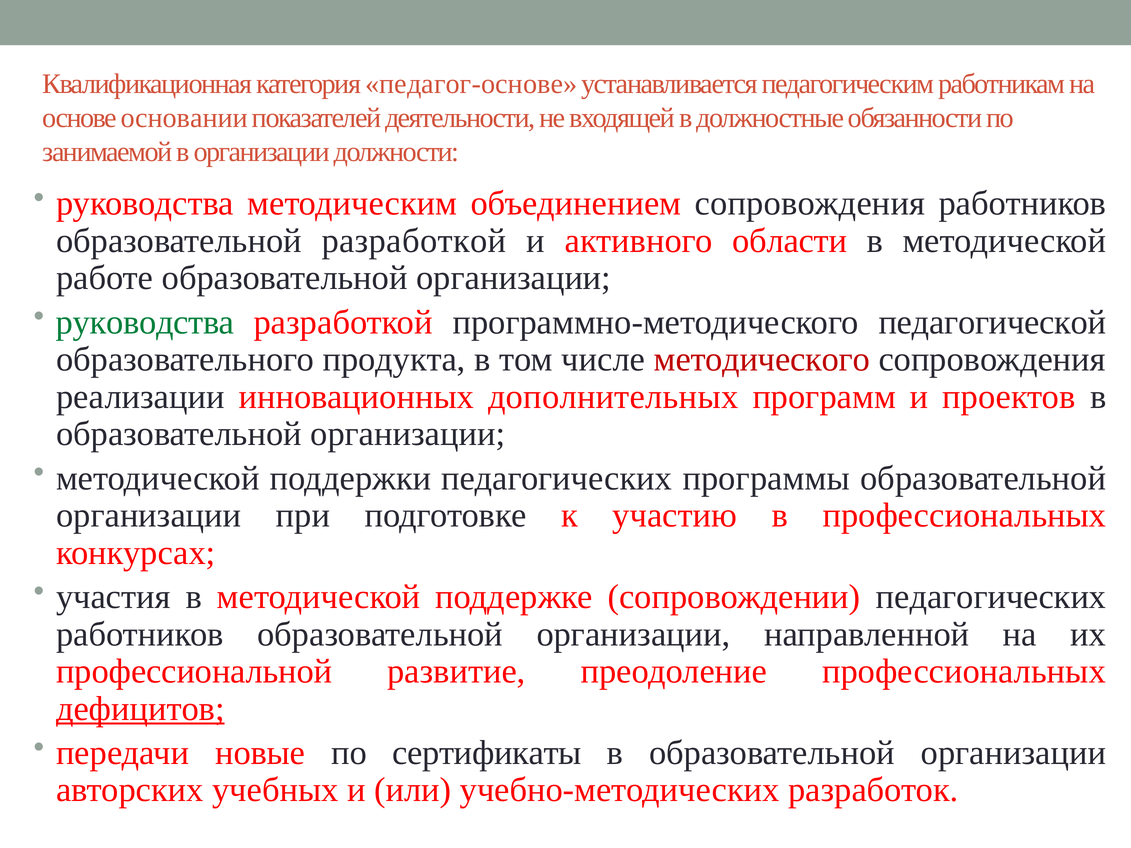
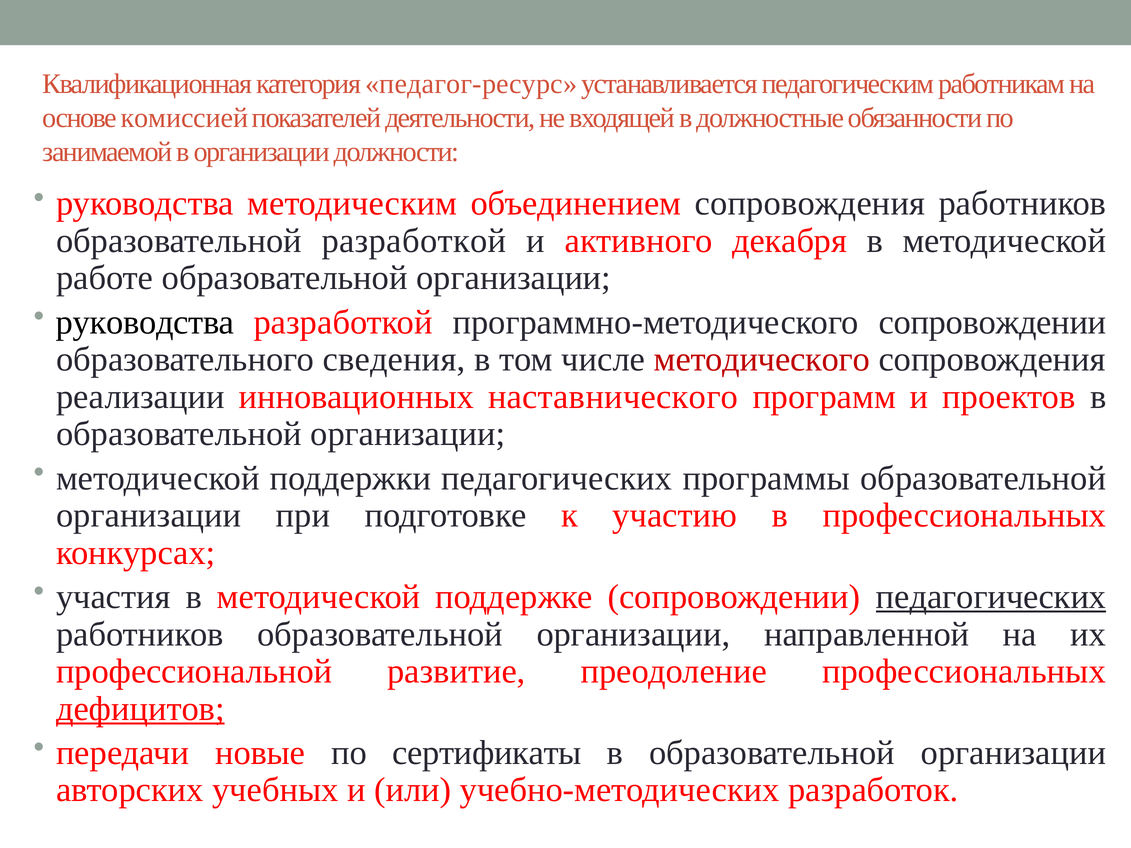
педагог-основе: педагог-основе -> педагог-ресурс (471, 84)
основании: основании -> комиссией (185, 118)
области: области -> декабря (790, 241)
руководства colour: green -> black (145, 322)
программно-методического педагогической: педагогической -> сопровождении (992, 322)
продукта: продукта -> сведения (394, 360)
дополнительных: дополнительных -> наставнического (613, 397)
педагогических underline: none -> present (991, 597)
